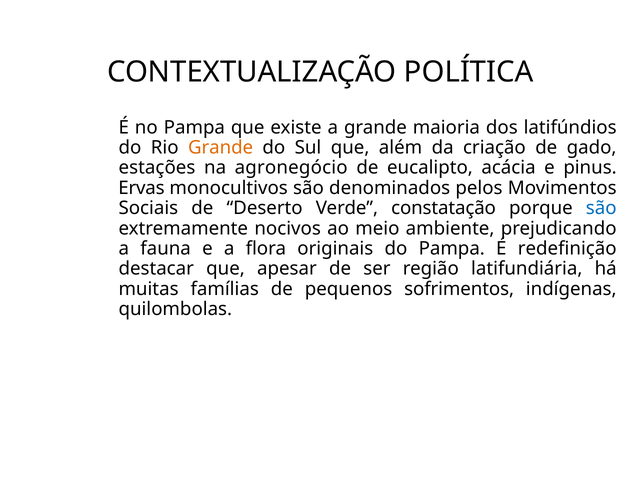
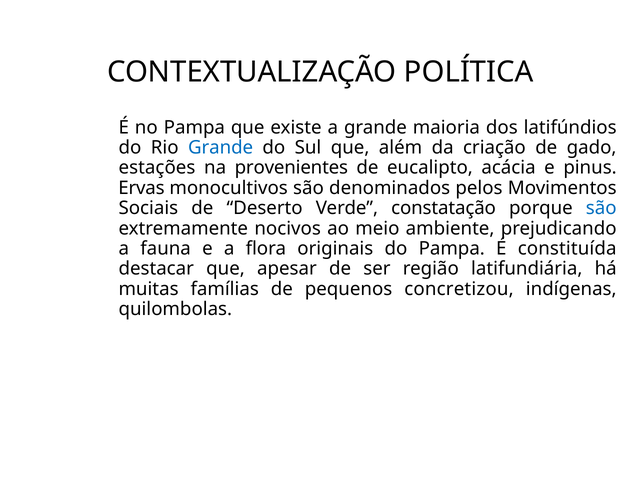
Grande colour: orange -> blue (221, 148)
agronegócio: agronegócio -> provenientes (291, 168)
redefinição: redefinição -> constituída (567, 248)
sofrimentos: sofrimentos -> concretizou (459, 289)
